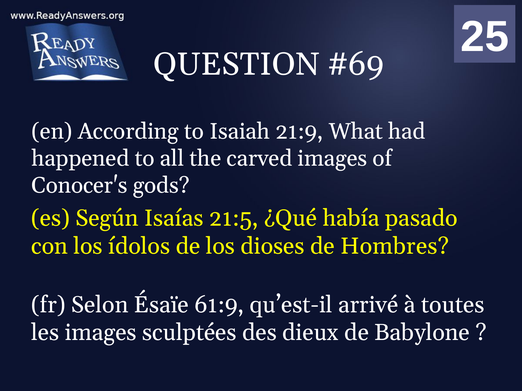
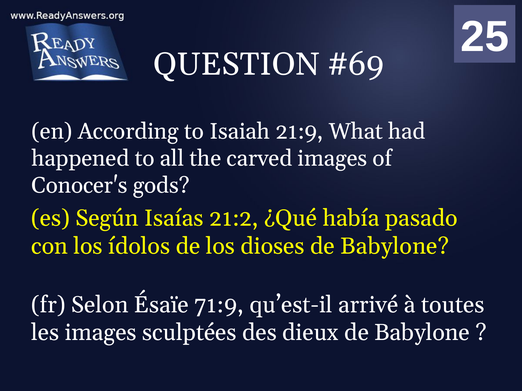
21:5: 21:5 -> 21:2 (234, 219)
dioses de Hombres: Hombres -> Babylone (395, 246)
61:9: 61:9 -> 71:9 (219, 305)
